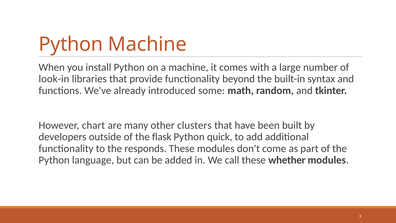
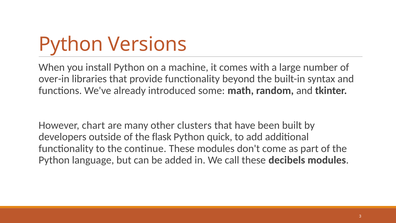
Python Machine: Machine -> Versions (147, 44)
look-in: look-in -> over-in (54, 79)
responds: responds -> continue (145, 148)
whether: whether -> decibels (287, 160)
